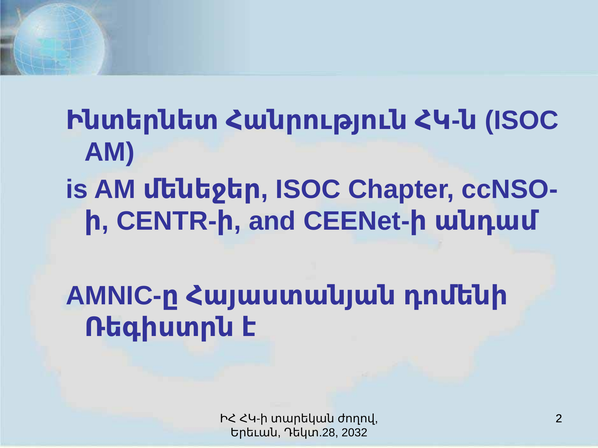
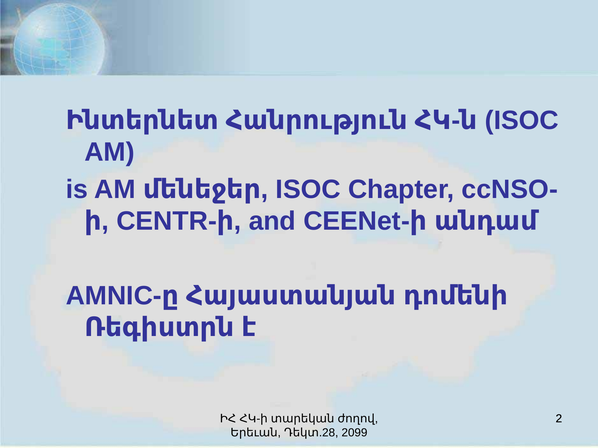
2032: 2032 -> 2099 (354, 433)
